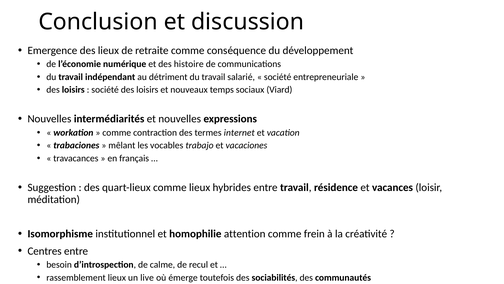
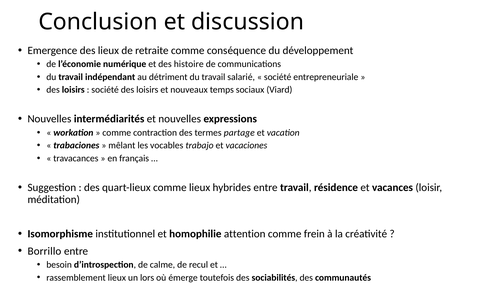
internet: internet -> partage (239, 132)
Centres: Centres -> Borrillo (44, 251)
live: live -> lors (147, 277)
